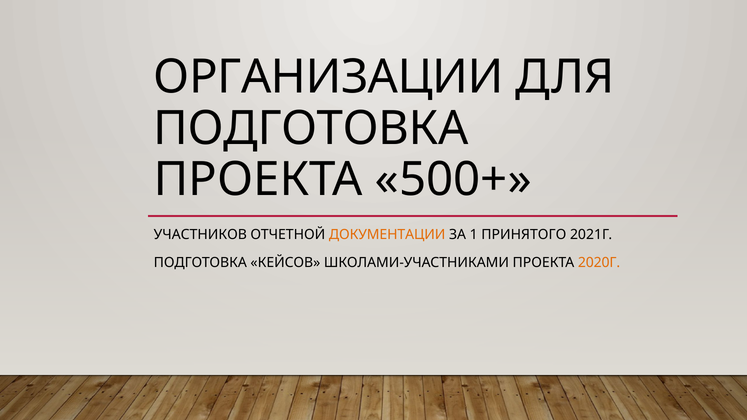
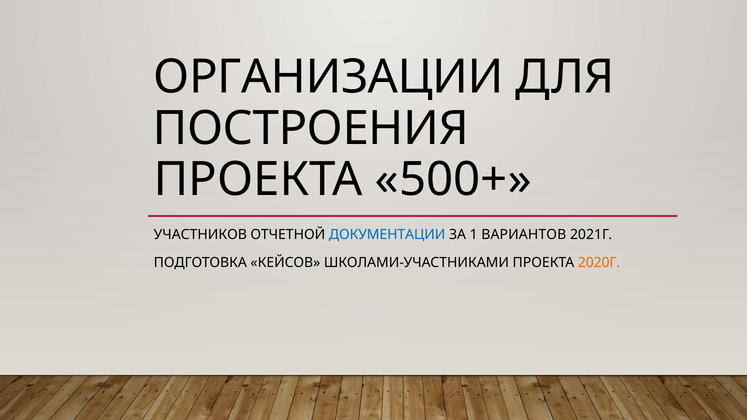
ПОДГОТОВКА: ПОДГОТОВКА -> ПОСТРОЕНИЯ (311, 129)
ДОКУМЕНТАЦИИ colour: orange -> blue (387, 235)
ПРИНЯТОГО: ПРИНЯТОГО -> ВАРИАНТОВ (524, 235)
